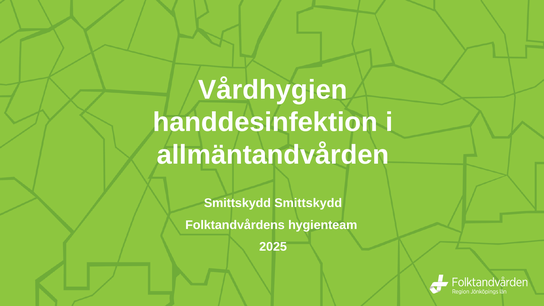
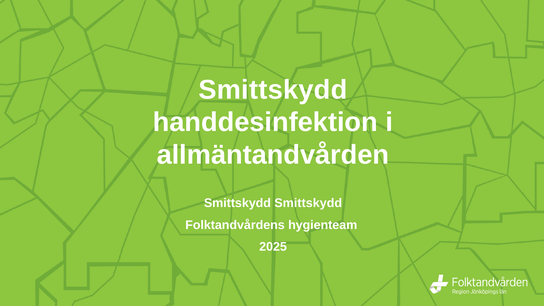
Vårdhygien: Vårdhygien -> Smittskydd (273, 90)
